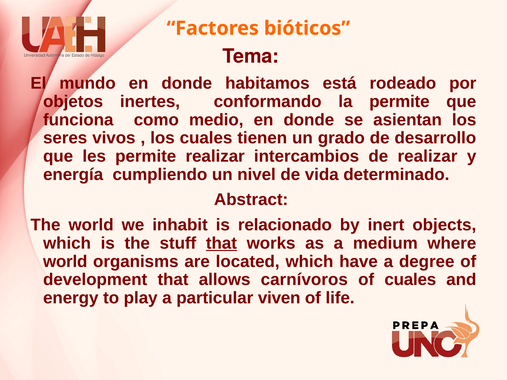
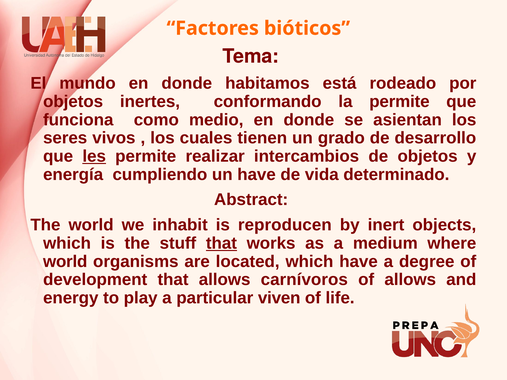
les underline: none -> present (94, 156)
de realizar: realizar -> objetos (428, 156)
un nivel: nivel -> have (257, 175)
relacionado: relacionado -> reproducen (285, 225)
of cuales: cuales -> allows (410, 280)
